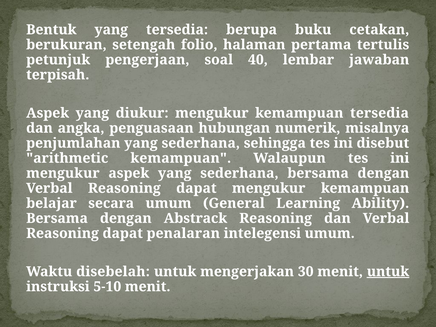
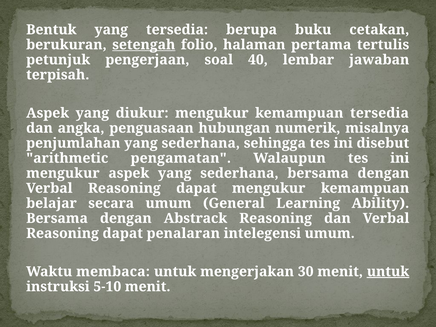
setengah underline: none -> present (144, 45)
arithmetic kemampuan: kemampuan -> pengamatan (181, 158)
disebelah: disebelah -> membaca (113, 272)
